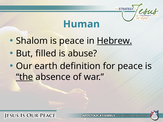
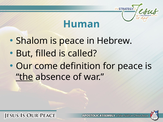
Hebrew underline: present -> none (114, 41)
abuse: abuse -> called (82, 54)
earth: earth -> come (46, 66)
